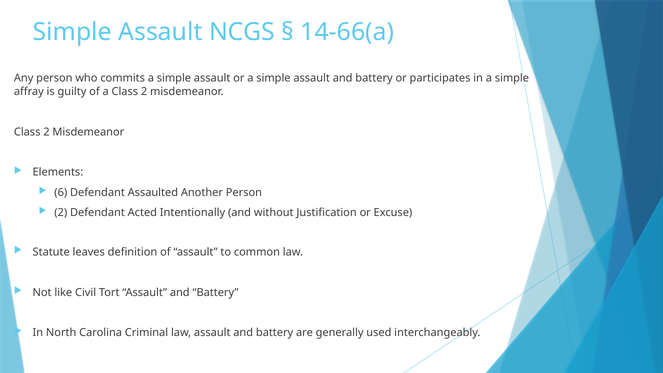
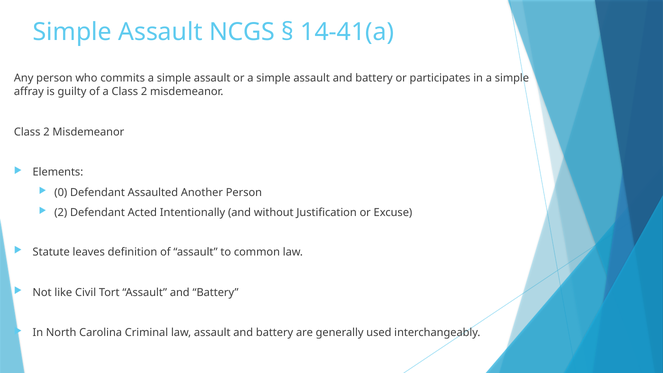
14-66(a: 14-66(a -> 14-41(a (347, 32)
6: 6 -> 0 (61, 192)
